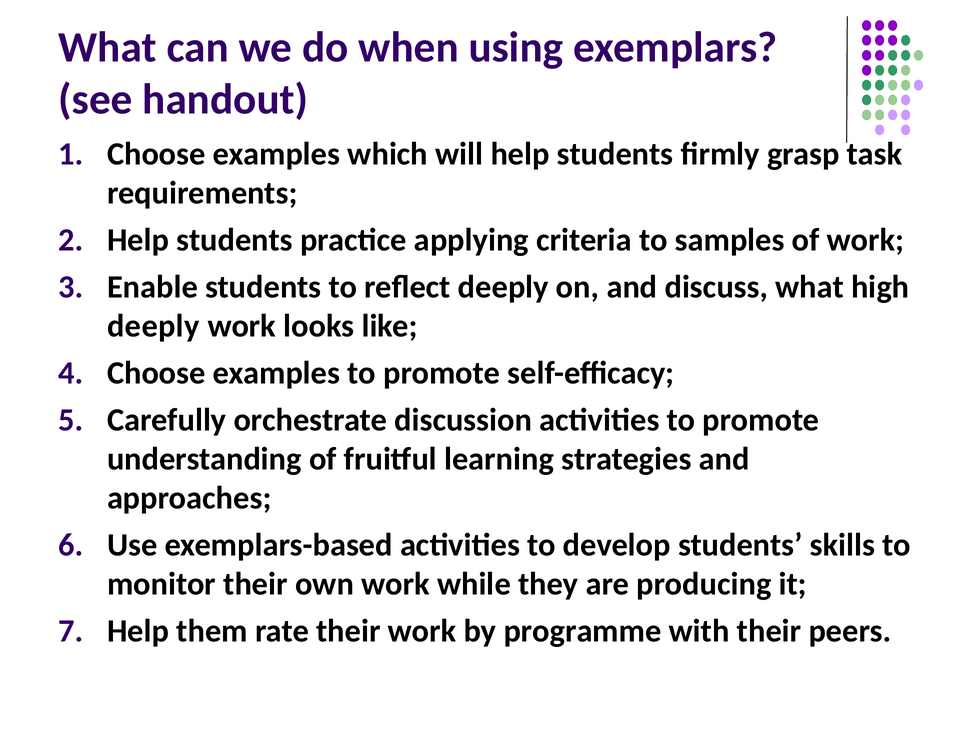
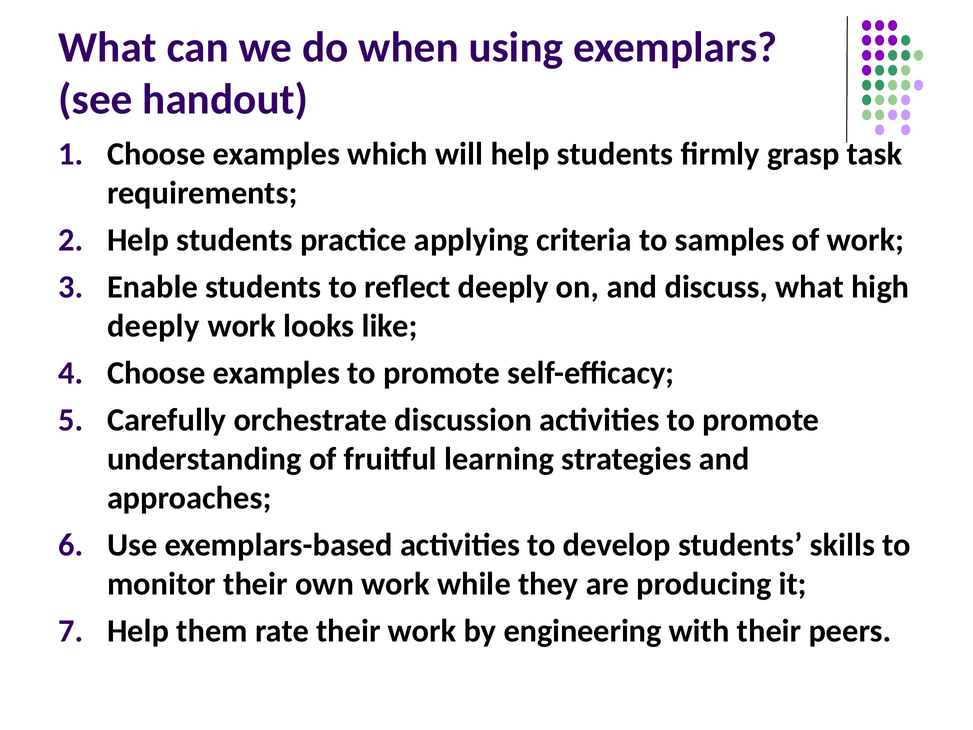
programme: programme -> engineering (583, 631)
